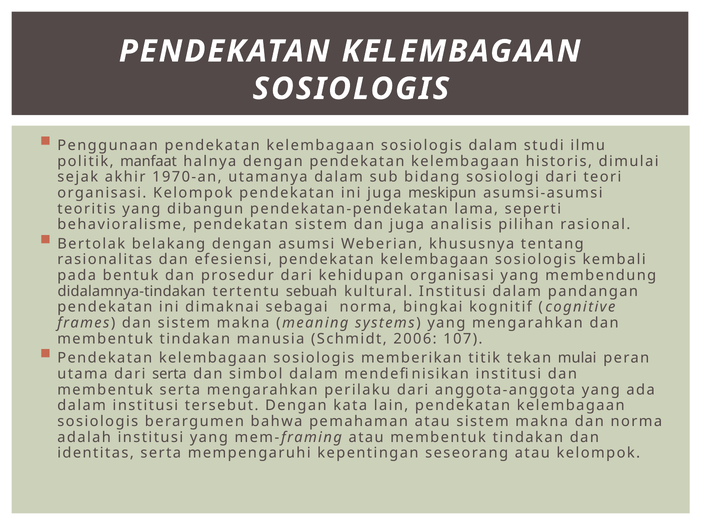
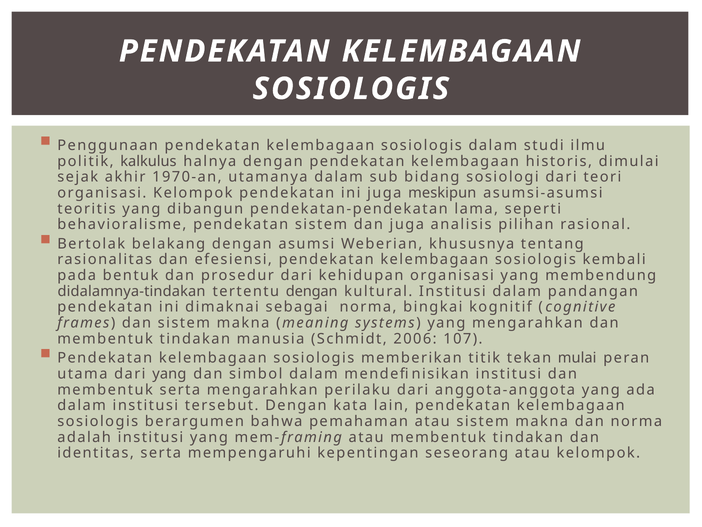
manfaat: manfaat -> kalkulus (148, 161)
tertentu sebuah: sebuah -> dengan (312, 291)
dari serta: serta -> yang (169, 374)
